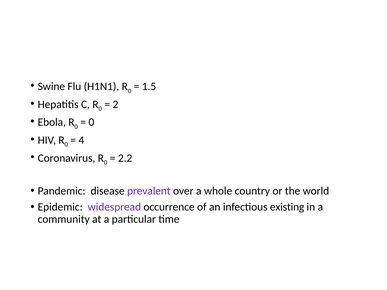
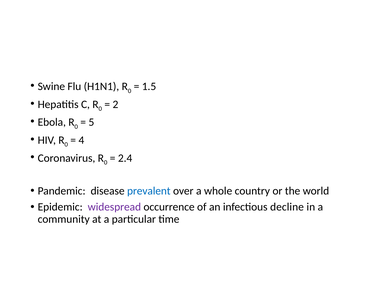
0: 0 -> 5 (91, 122)
2.2: 2.2 -> 2.4 (125, 158)
prevalent colour: purple -> blue (149, 191)
existing: existing -> decline (287, 207)
